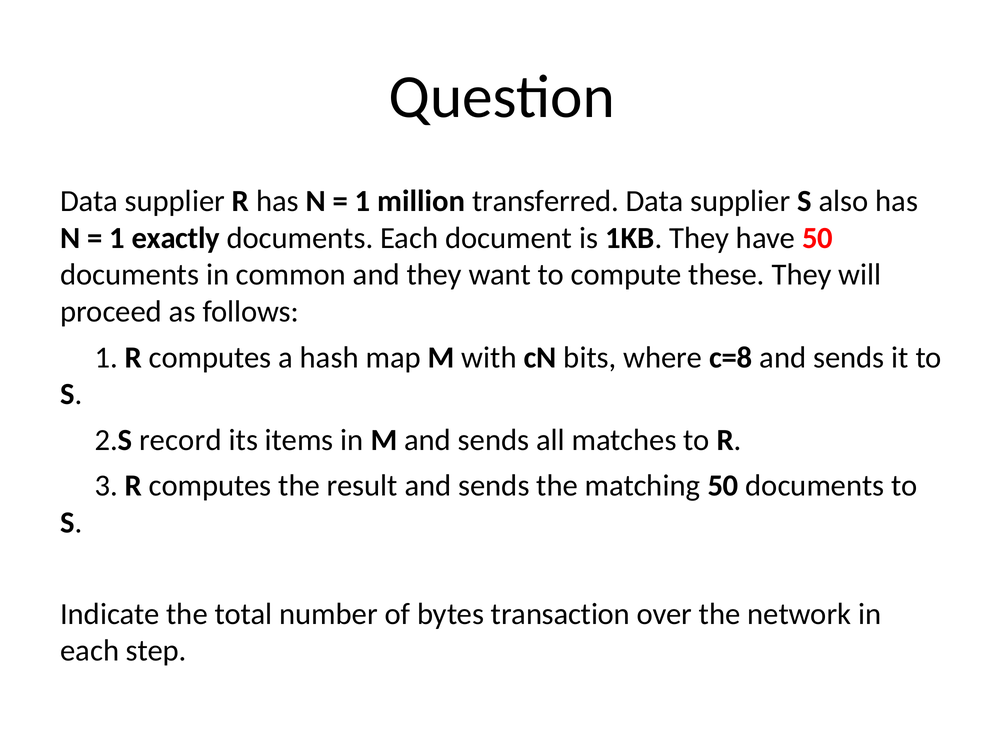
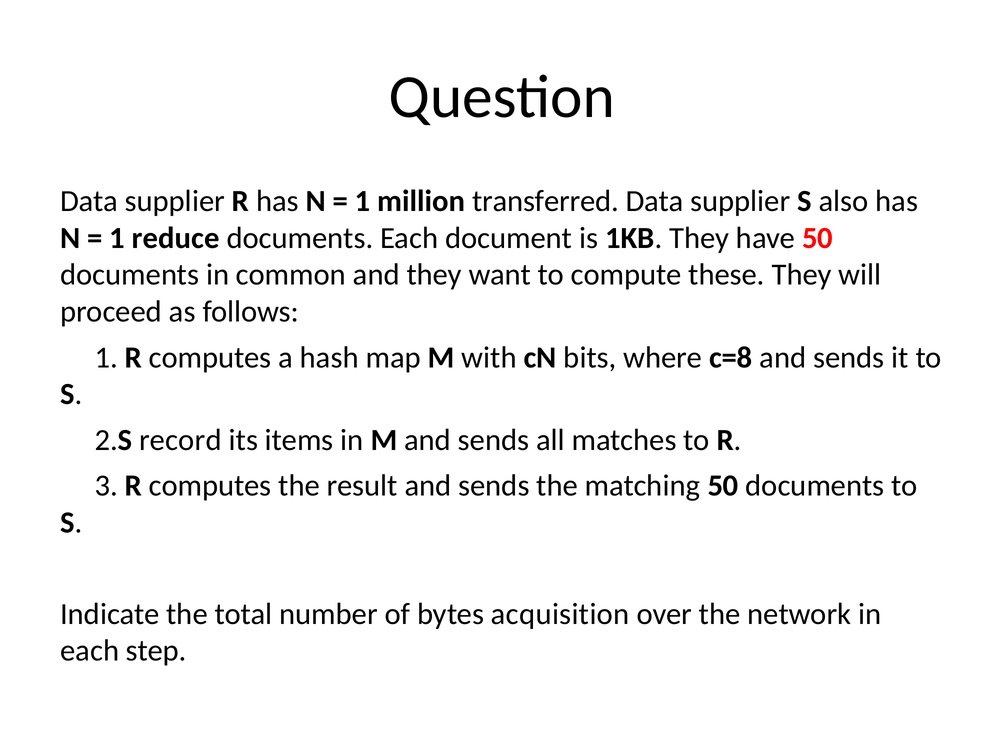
exactly: exactly -> reduce (176, 238)
transaction: transaction -> acquisition (560, 614)
